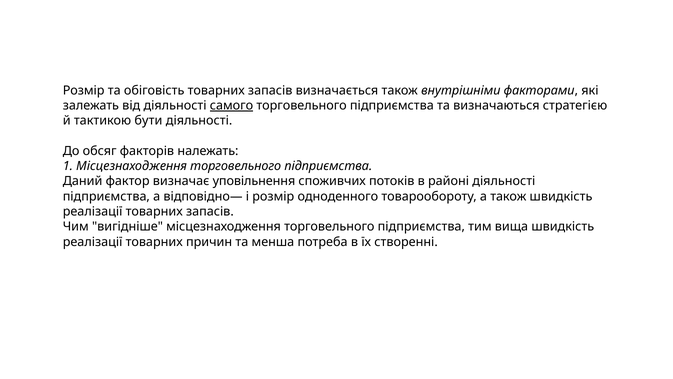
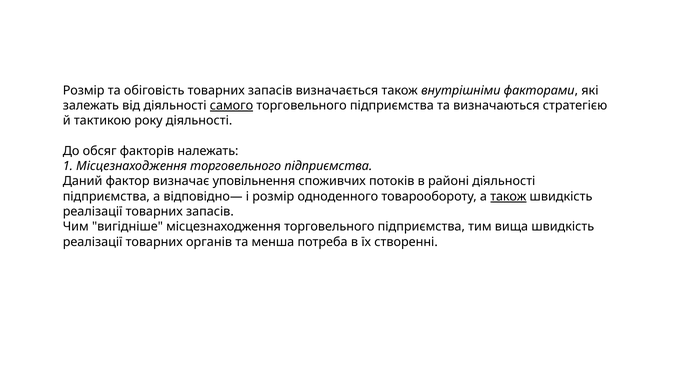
бути: бути -> року (149, 121)
також underline: none -> present (508, 196)
причин: причин -> органів (209, 242)
